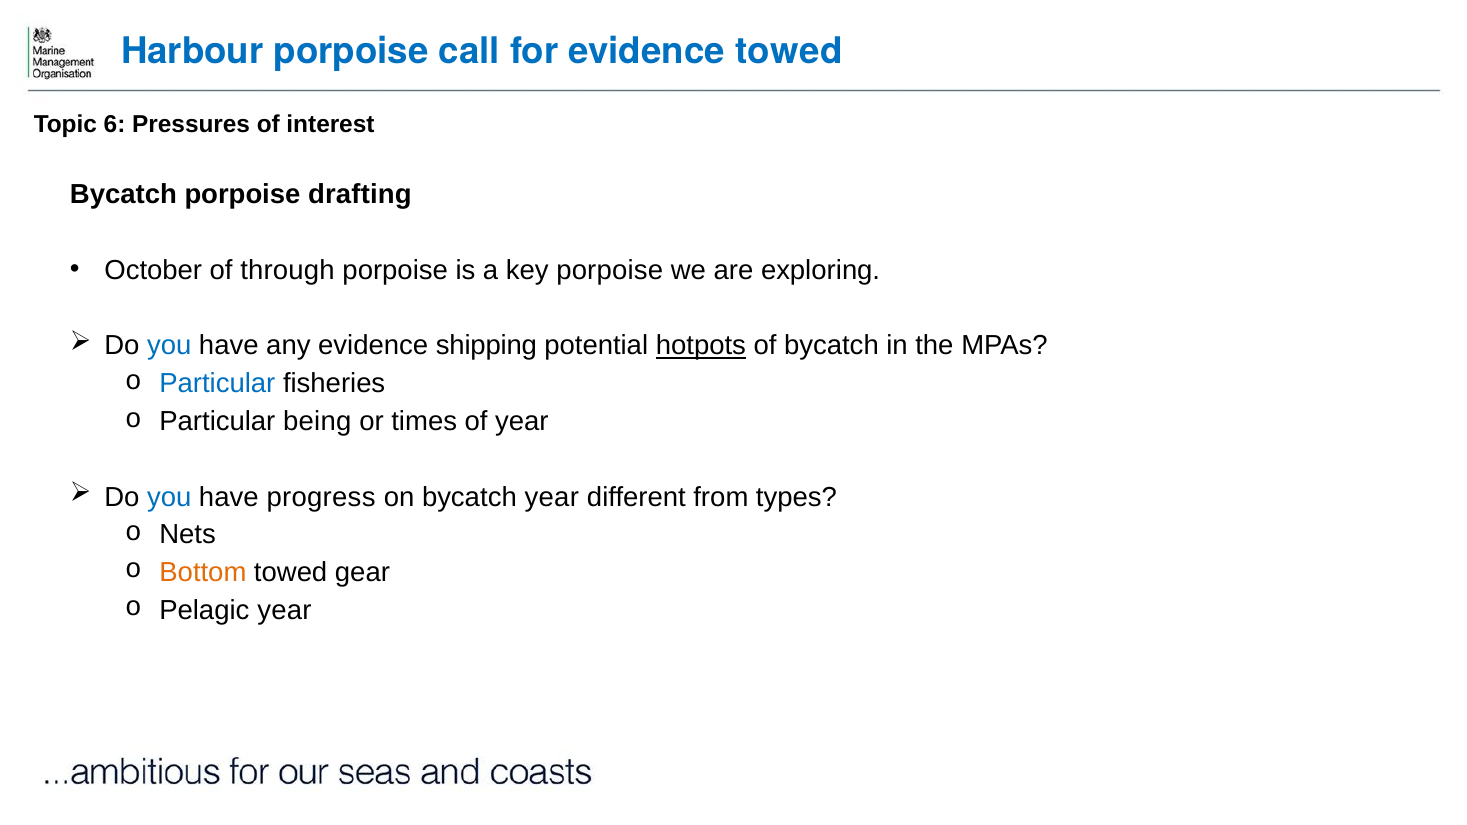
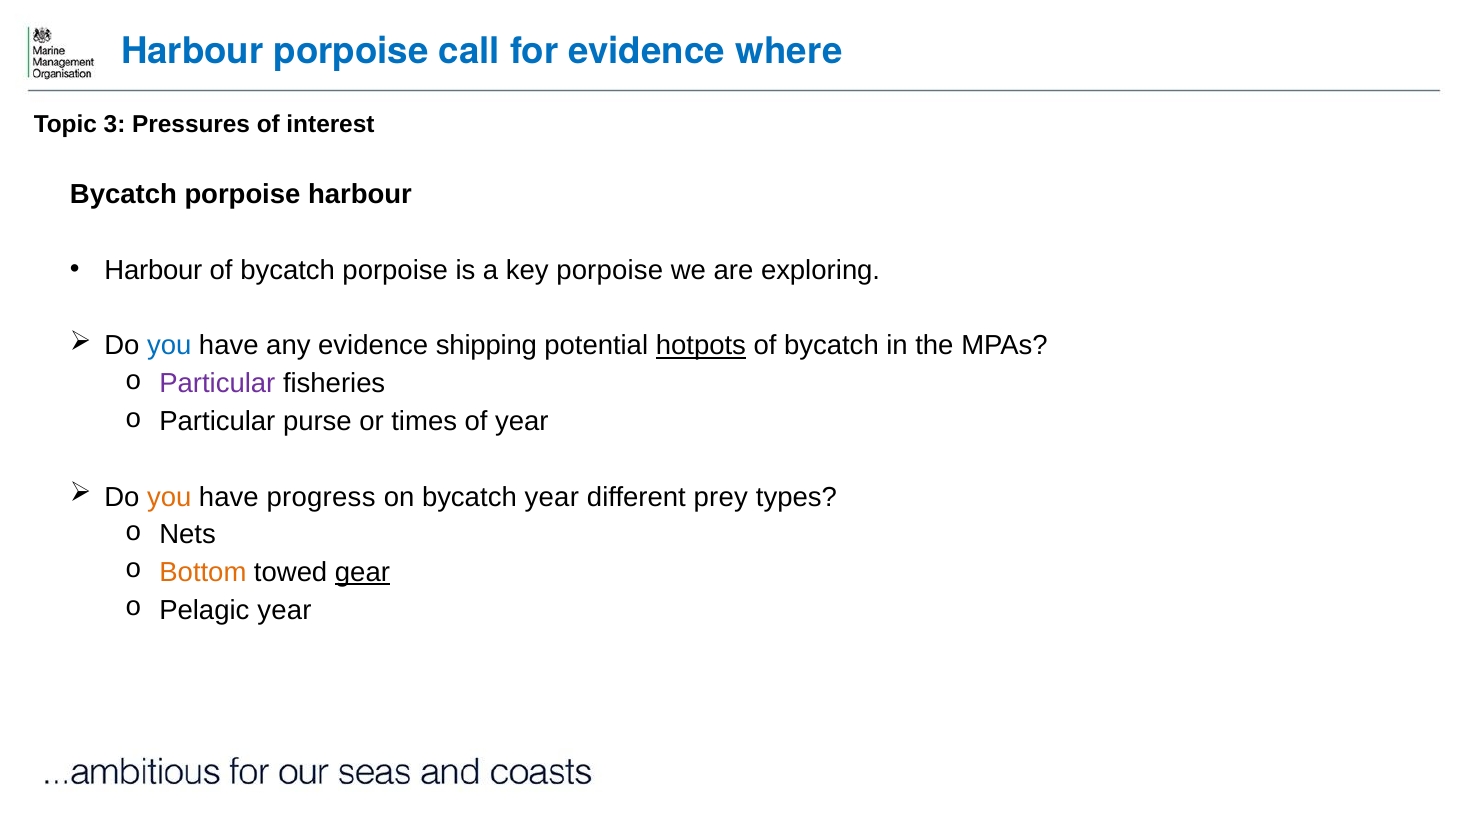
evidence towed: towed -> where (789, 51)
6: 6 -> 3 (115, 124)
porpoise drafting: drafting -> harbour (360, 194)
October: October -> Harbour (153, 270)
through: through -> bycatch (288, 270)
Particular colour: blue -> purple (217, 384)
being: being -> purse (317, 422)
you colour: blue -> orange (169, 497)
from: from -> prey (721, 497)
gear underline: none -> present (362, 573)
